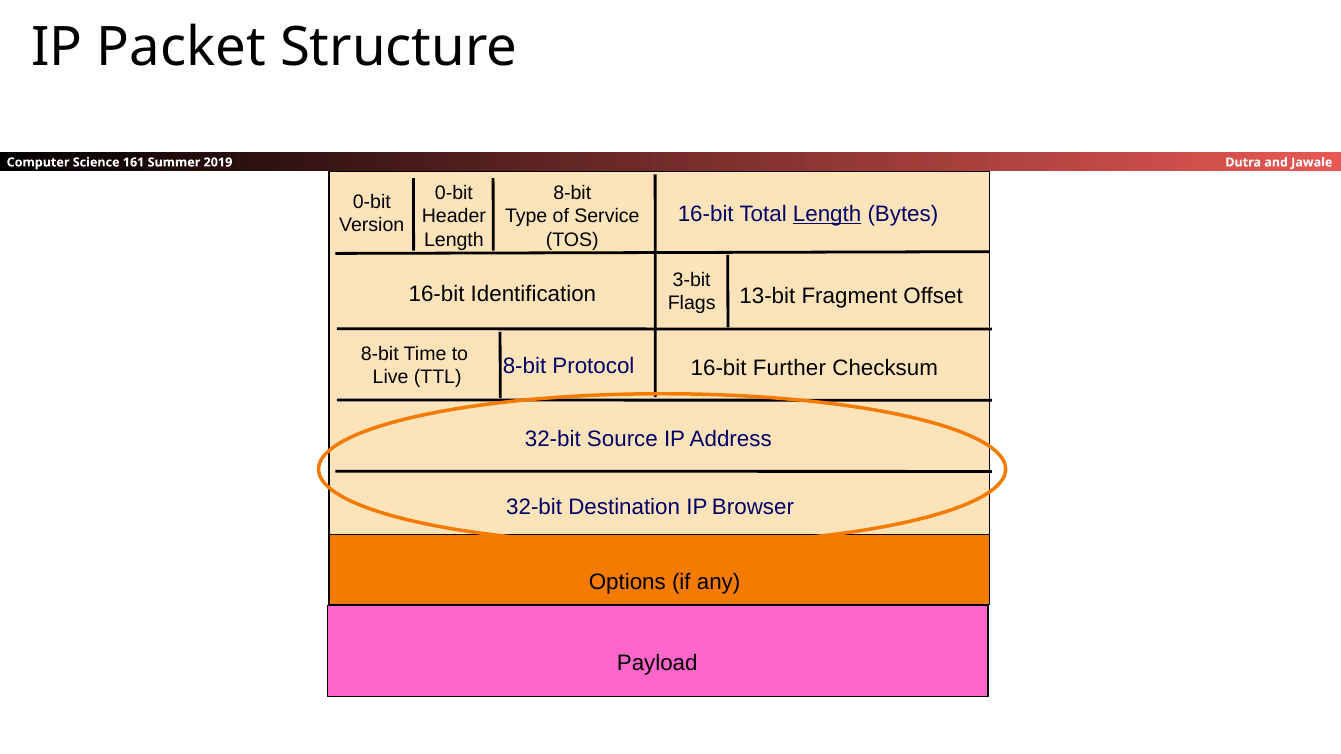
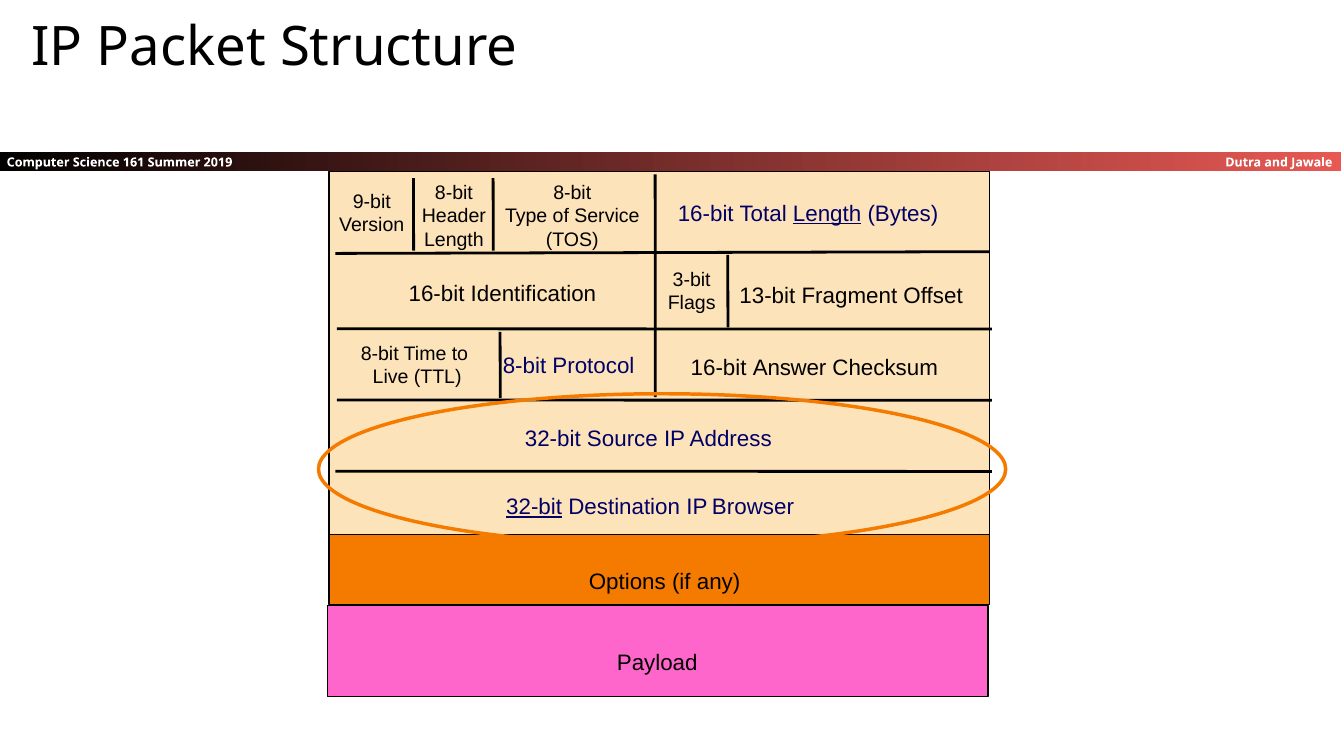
0-bit: 0-bit -> 8-bit (454, 193)
0-bit: 0-bit -> 9-bit (372, 202)
Further: Further -> Answer (790, 368)
32-bit underline: none -> present (534, 508)
